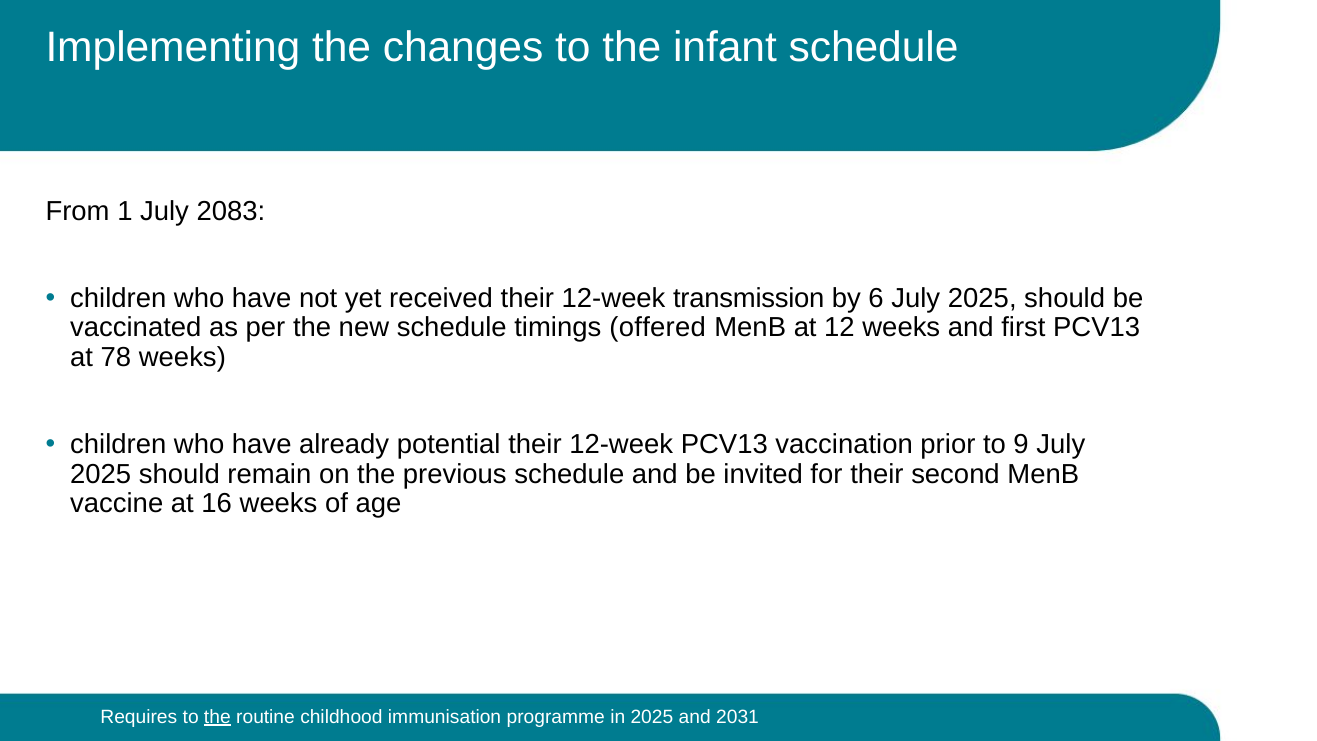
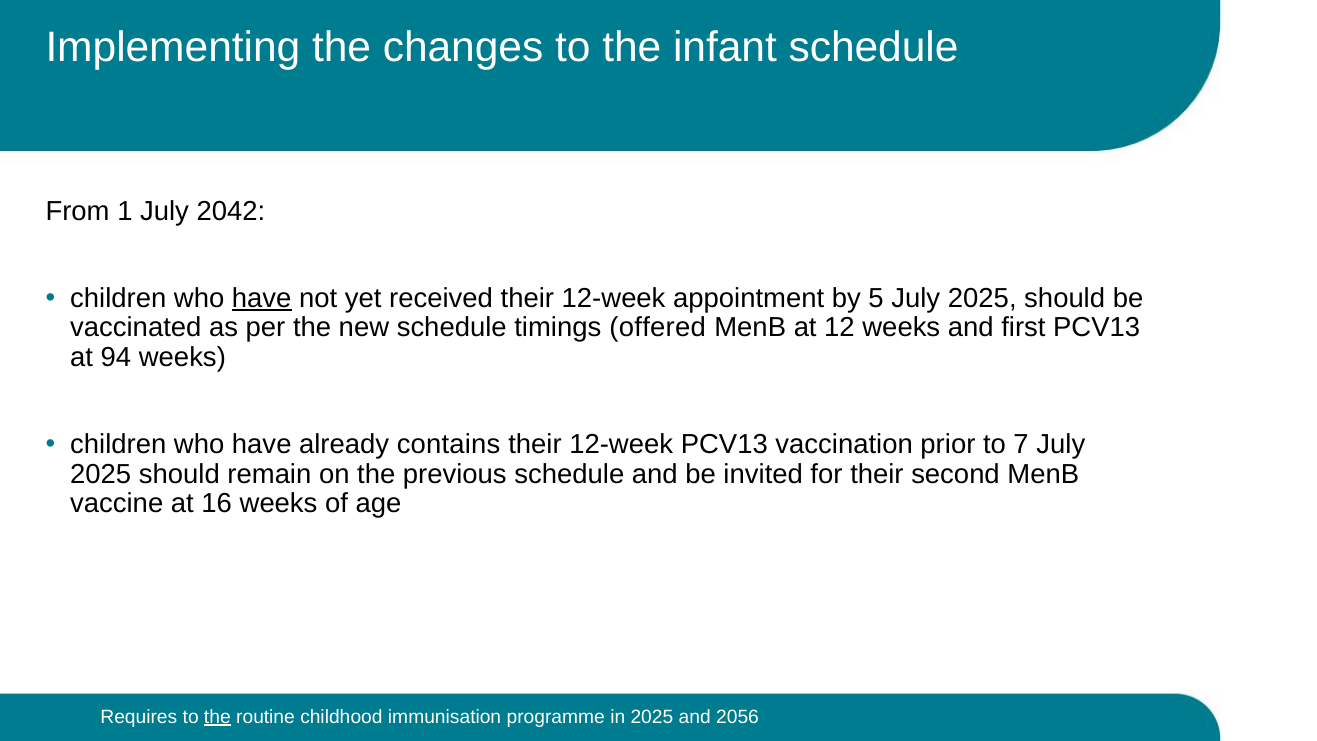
2083: 2083 -> 2042 (231, 211)
have underline: none -> present (262, 298)
transmission: transmission -> appointment (749, 298)
6: 6 -> 5 (876, 298)
78: 78 -> 94 (116, 357)
potential: potential -> contains (449, 444)
9: 9 -> 7 (1021, 444)
2031: 2031 -> 2056 (738, 716)
